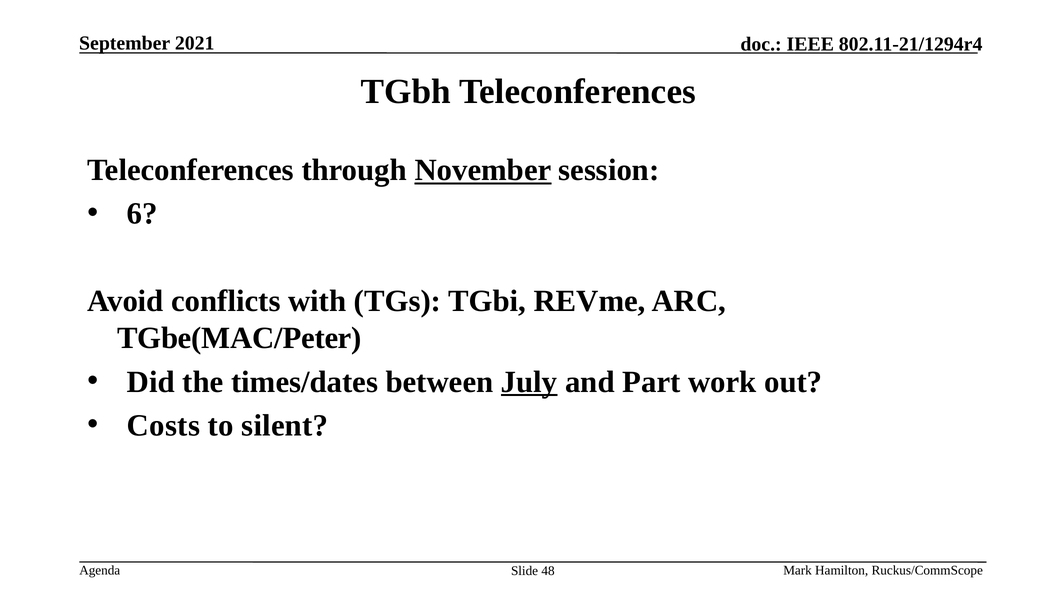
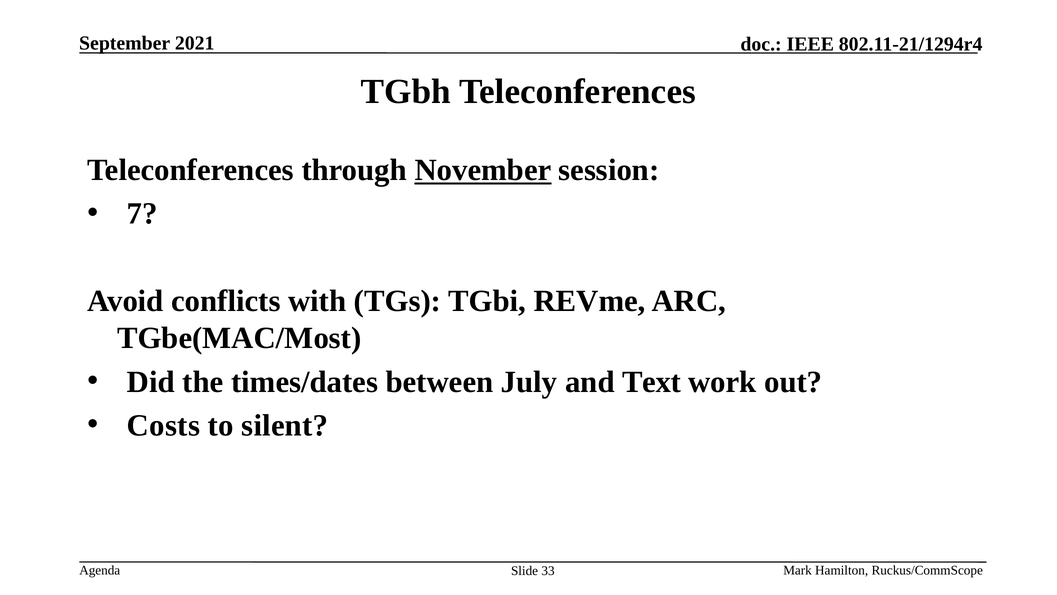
6: 6 -> 7 (142, 214)
TGbe(MAC/Peter: TGbe(MAC/Peter -> TGbe(MAC/Most (239, 338)
July underline: present -> none (529, 382)
Part: Part -> Text (652, 382)
48: 48 -> 33 (548, 570)
